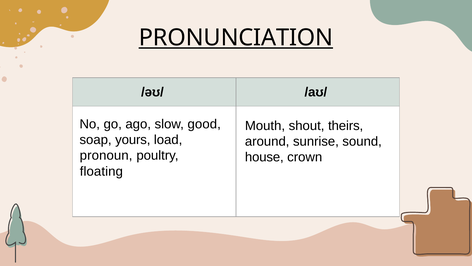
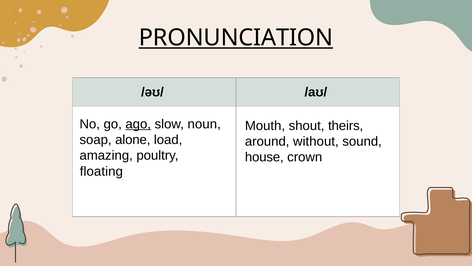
ago underline: none -> present (138, 124)
good: good -> noun (204, 124)
yours: yours -> alone (133, 140)
sunrise: sunrise -> without (316, 141)
pronoun: pronoun -> amazing (106, 155)
